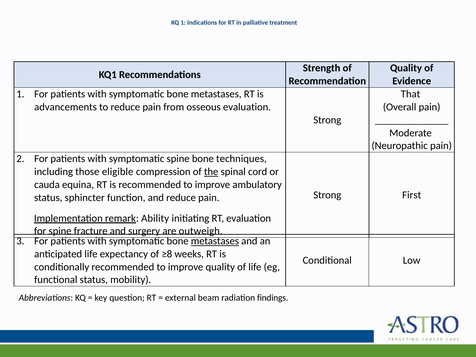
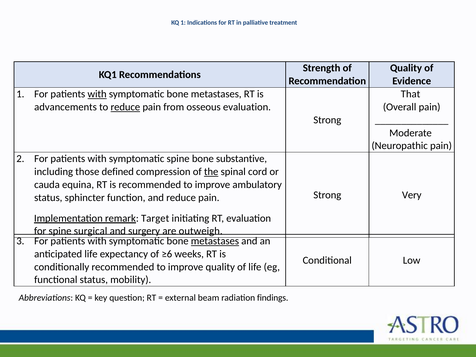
with underline: none -> present (97, 94)
reduce underline: none -> present (125, 107)
techniques: techniques -> substantive (242, 159)
eligible: eligible -> defined (118, 172)
First: First -> Very (412, 195)
Ability: Ability -> Target (155, 218)
fracture: fracture -> surgical (91, 231)
≥8: ≥8 -> ≥6 (167, 254)
